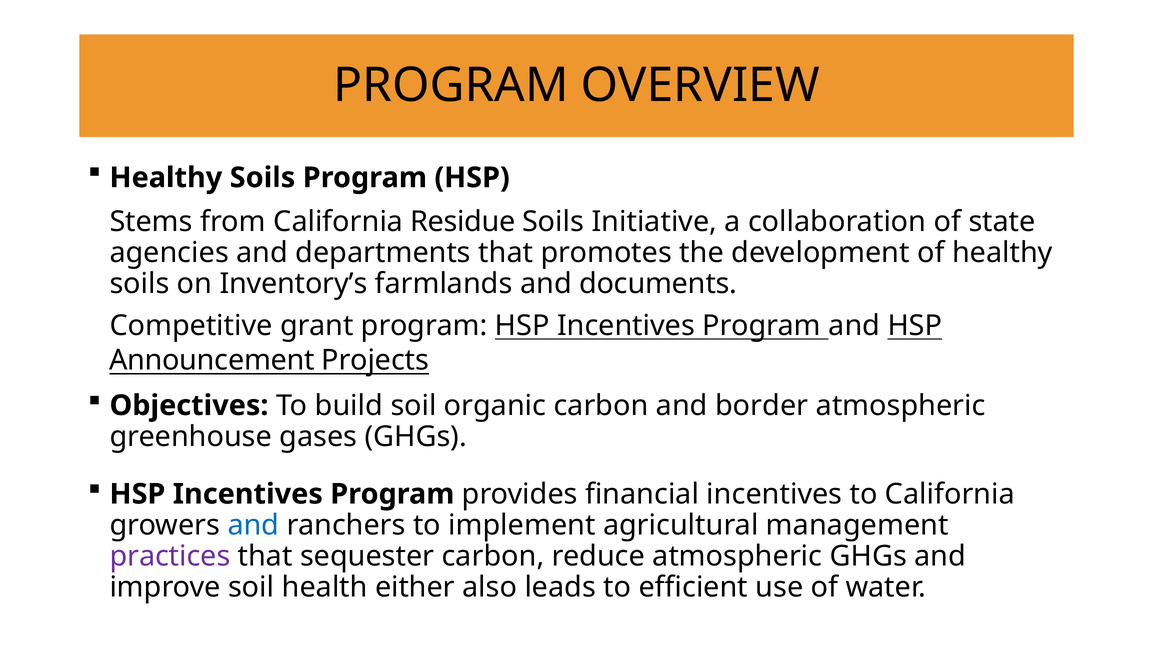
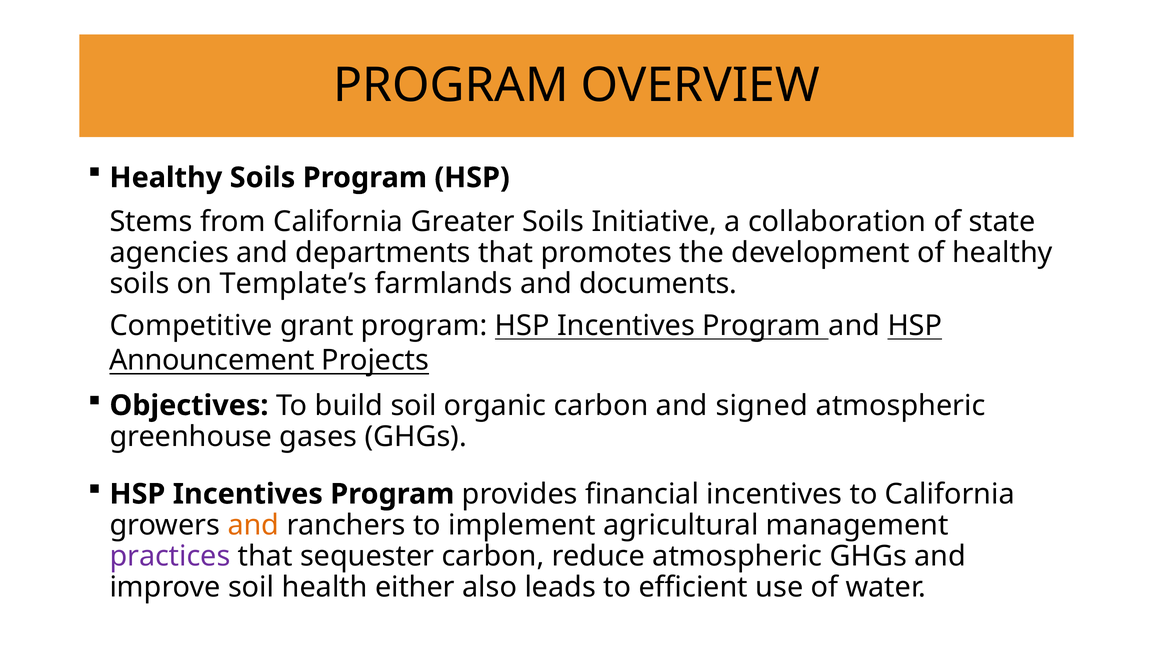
Residue: Residue -> Greater (463, 222)
Inventory’s: Inventory’s -> Template’s (293, 284)
border: border -> signed (762, 406)
and colour: blue -> orange (253, 526)
